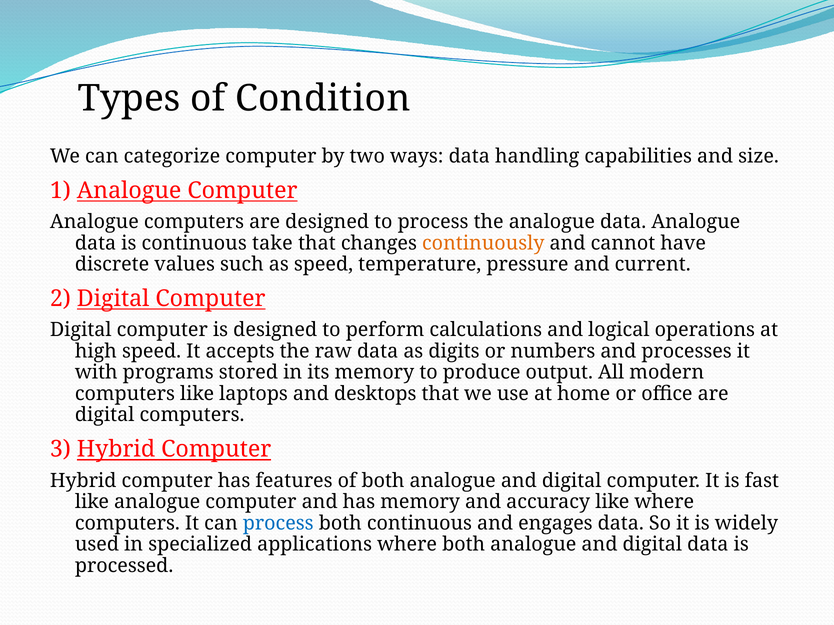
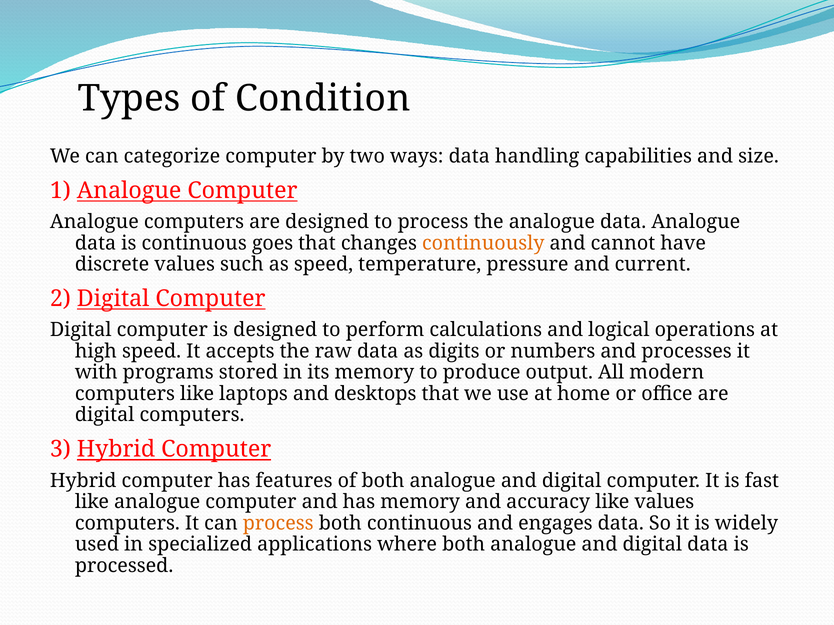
take: take -> goes (273, 243)
like where: where -> values (664, 502)
process colour: blue -> orange (278, 524)
